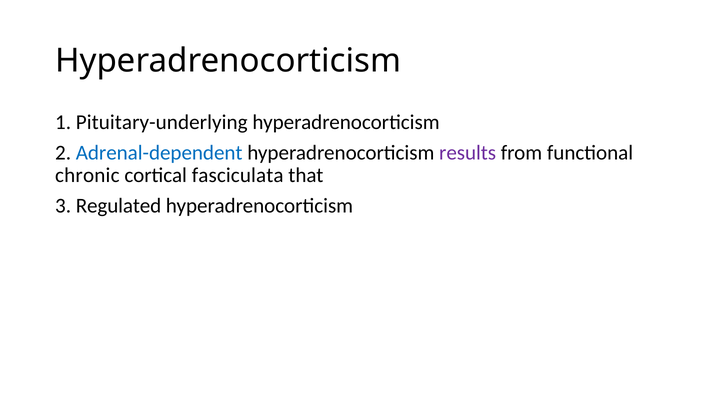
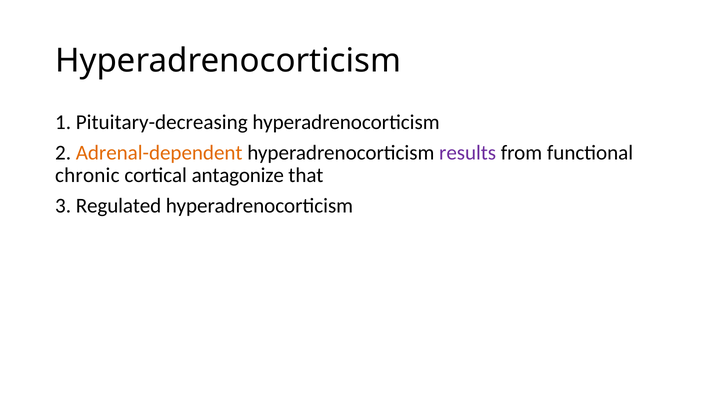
Pituitary-underlying: Pituitary-underlying -> Pituitary-decreasing (162, 122)
Adrenal-dependent colour: blue -> orange (159, 152)
fasciculata: fasciculata -> antagonize (238, 175)
